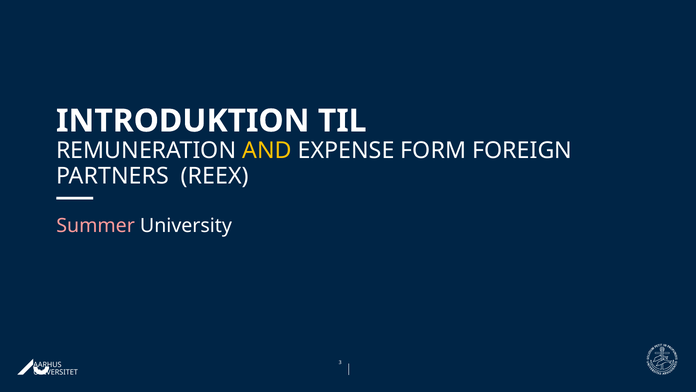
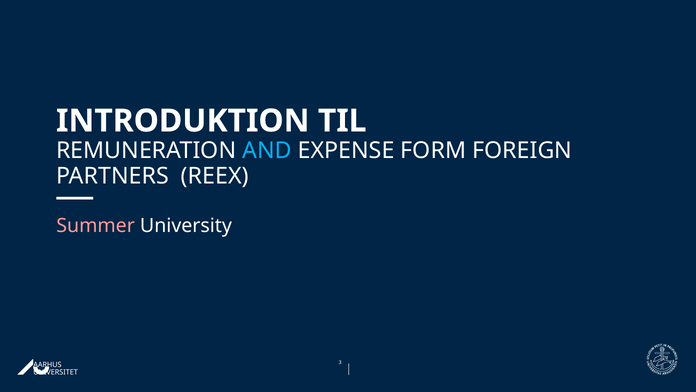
AND colour: yellow -> light blue (267, 151)
